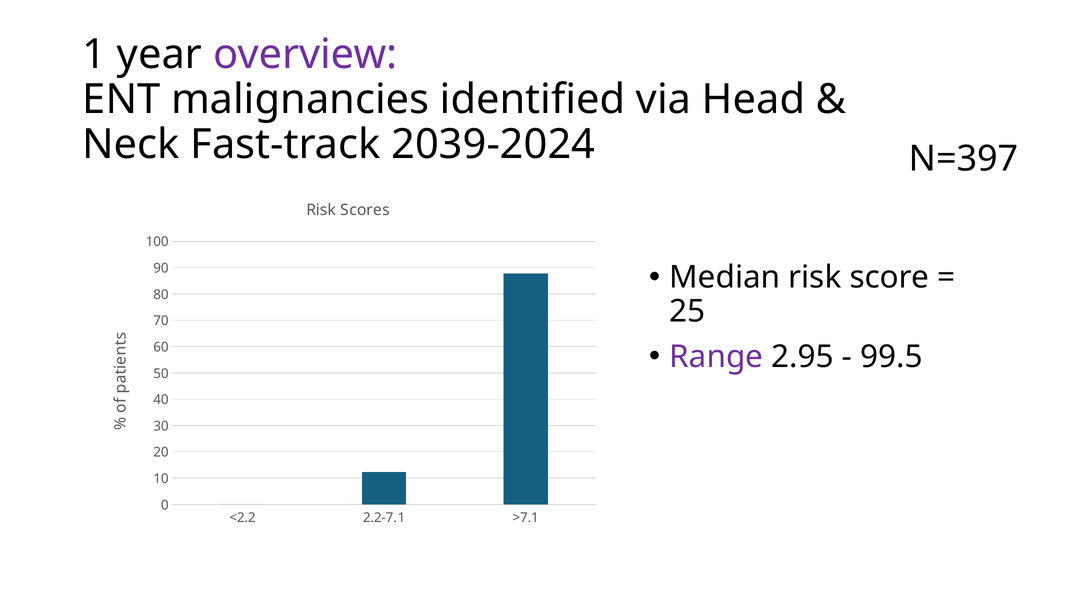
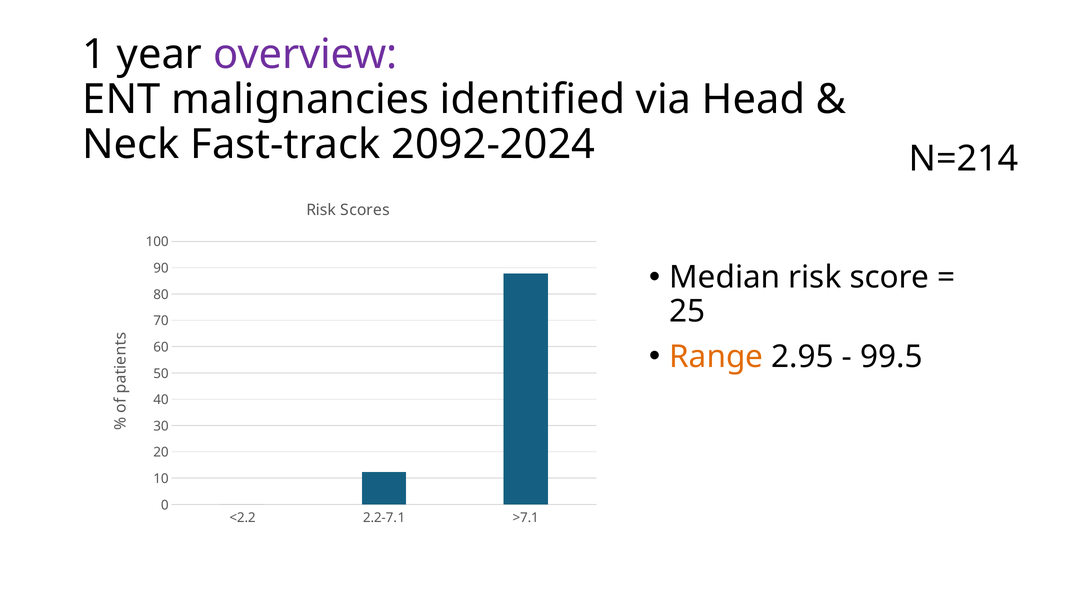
2039-2024: 2039-2024 -> 2092-2024 (493, 144)
N=397: N=397 -> N=214 (964, 159)
Range colour: purple -> orange (716, 357)
